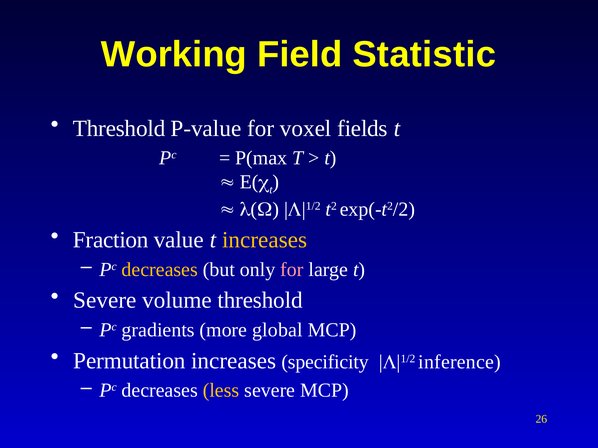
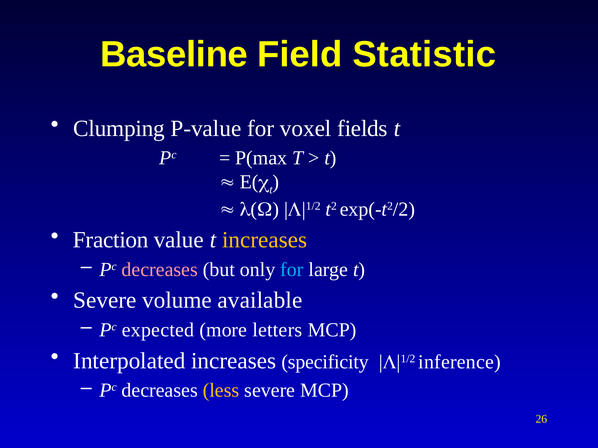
Working: Working -> Baseline (174, 54)
Threshold: Threshold -> Clumping (119, 129)
decreases colour: yellow -> pink (160, 270)
for colour: pink -> light blue (292, 270)
volume threshold: threshold -> available (260, 301)
gradients: gradients -> expected (158, 330)
global: global -> letters (277, 330)
Permutation: Permutation -> Interpolated (129, 361)
